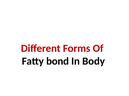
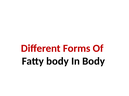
Fatty bond: bond -> body (58, 62)
